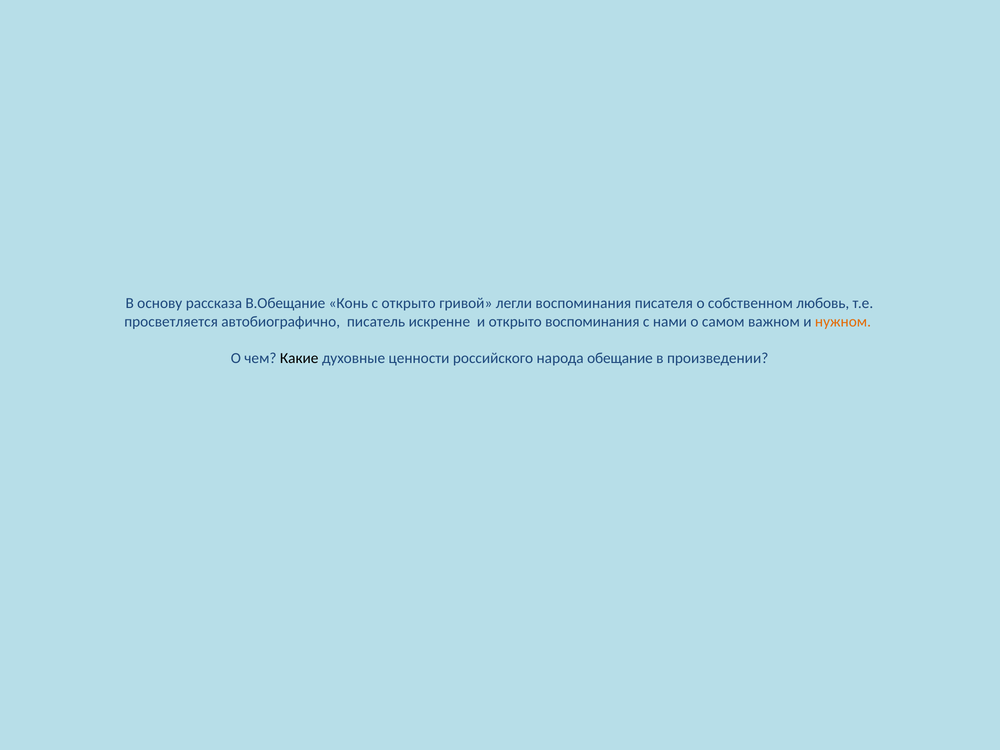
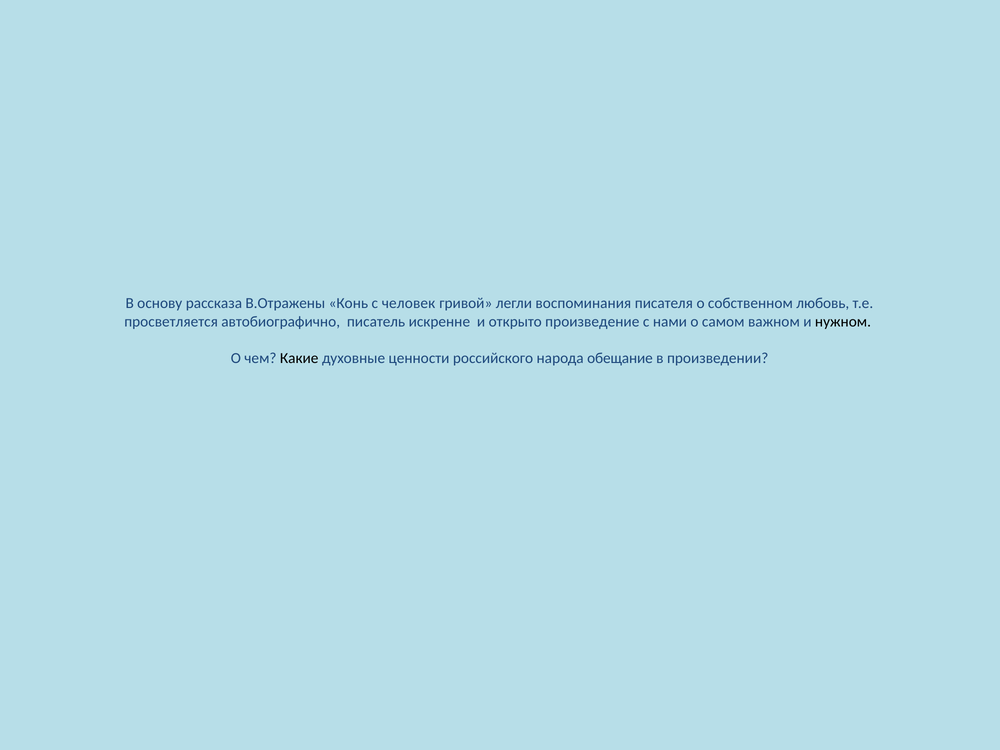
В.Обещание: В.Обещание -> В.Отражены (285, 303)
с открыто: открыто -> человек (409, 303)
открыто воспоминания: воспоминания -> произведение (592, 322)
нужном colour: orange -> black (843, 322)
